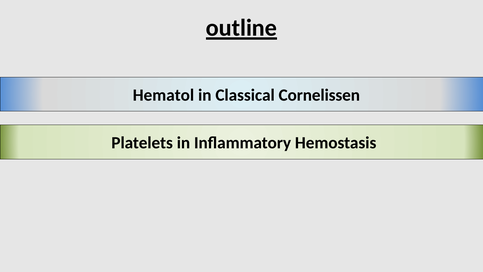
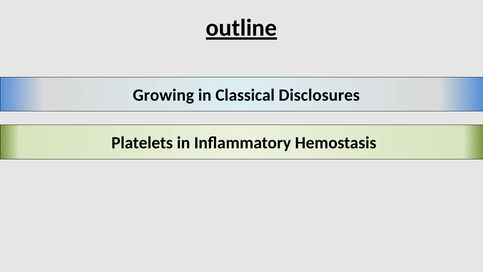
Hematol: Hematol -> Growing (163, 95)
Cornelissen: Cornelissen -> Disclosures (319, 95)
